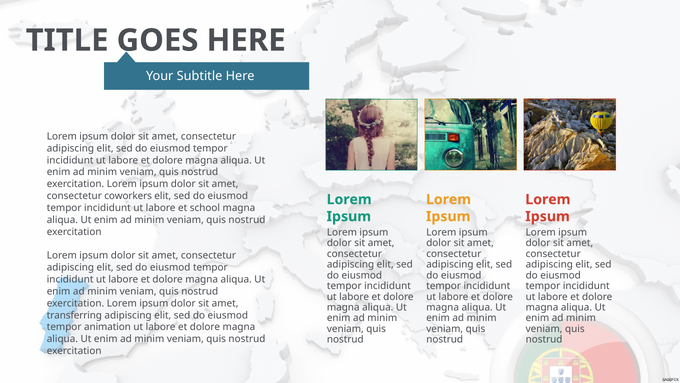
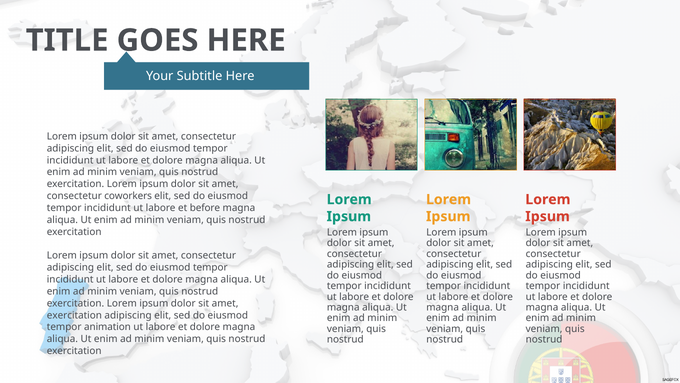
school: school -> before (205, 208)
transferring: transferring -> exercitation (74, 315)
